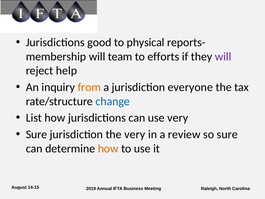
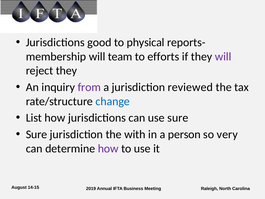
reject help: help -> they (66, 71)
from colour: orange -> purple (89, 87)
everyone: everyone -> reviewed (190, 87)
use very: very -> sure (178, 118)
the very: very -> with (135, 134)
review: review -> person (184, 134)
so sure: sure -> very (227, 134)
how colour: orange -> purple (108, 148)
